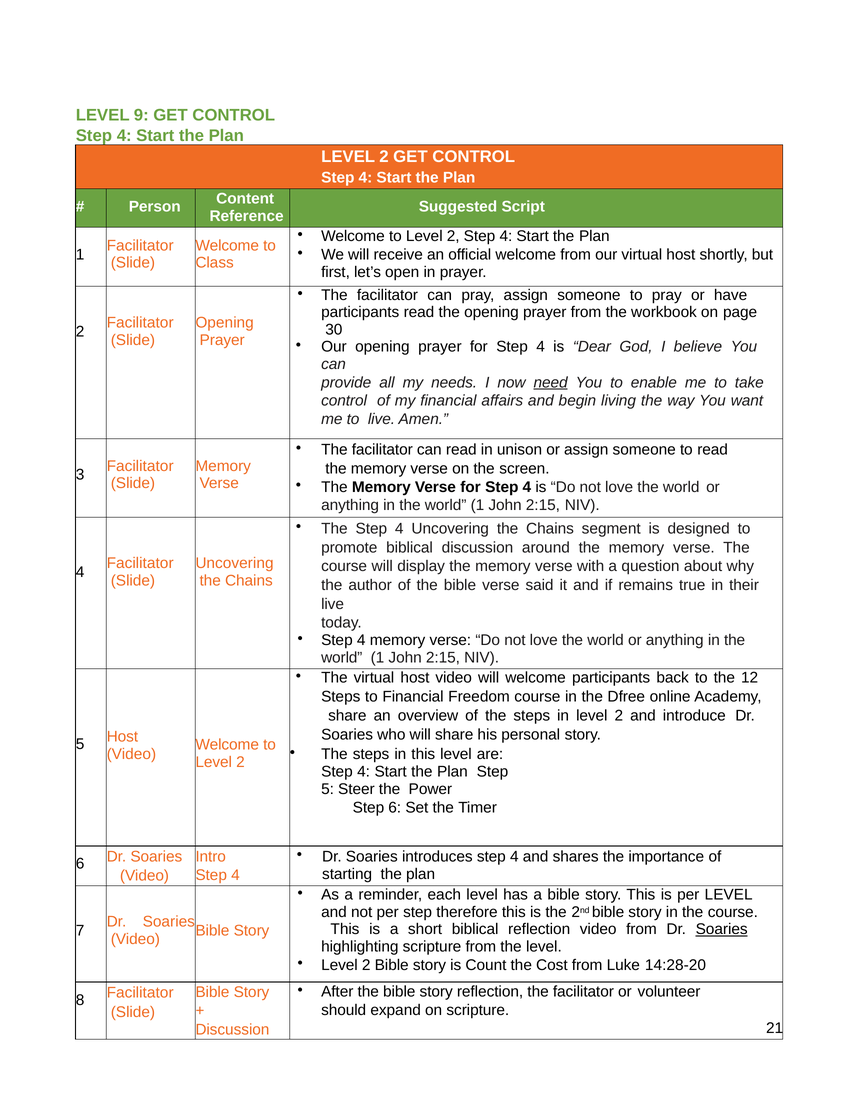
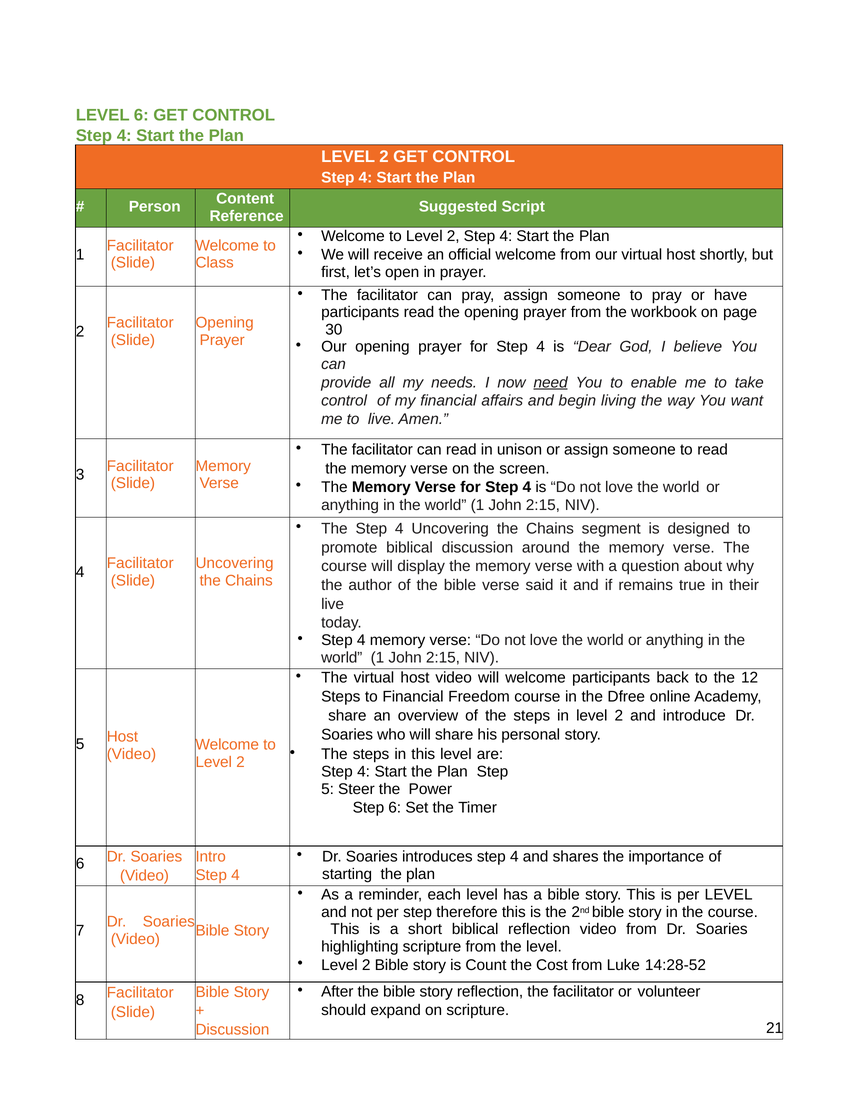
LEVEL 9: 9 -> 6 (141, 115)
Soaries underline: present -> none (722, 930)
14:28-20: 14:28-20 -> 14:28-52 (675, 966)
